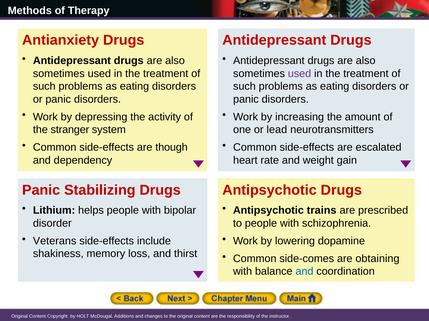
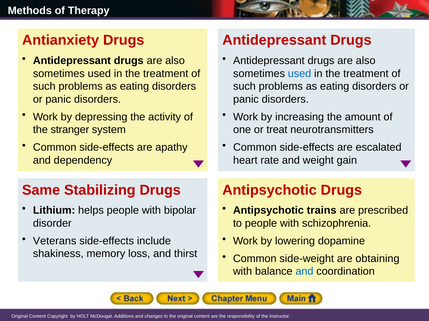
used colour: purple -> blue (300, 74)
lead: lead -> treat (277, 130)
though: though -> apathy (171, 148)
Panic: Panic -> Same (41, 190)
side-comes: side-comes -> side-weight (307, 259)
